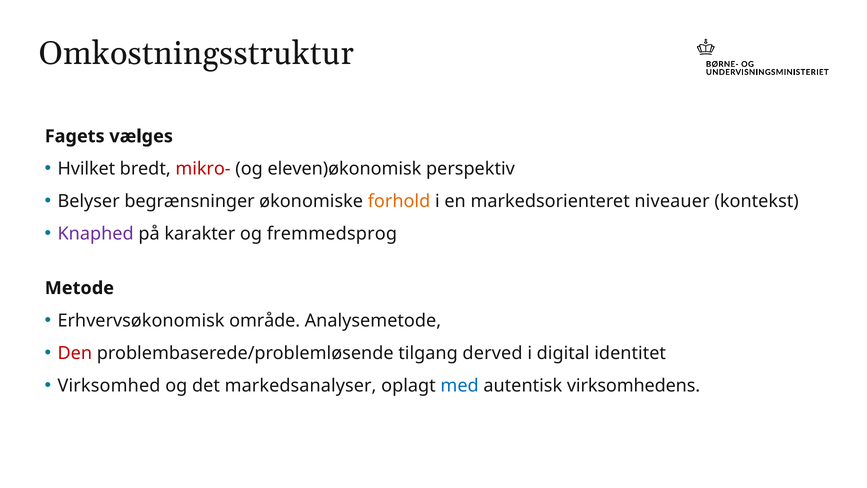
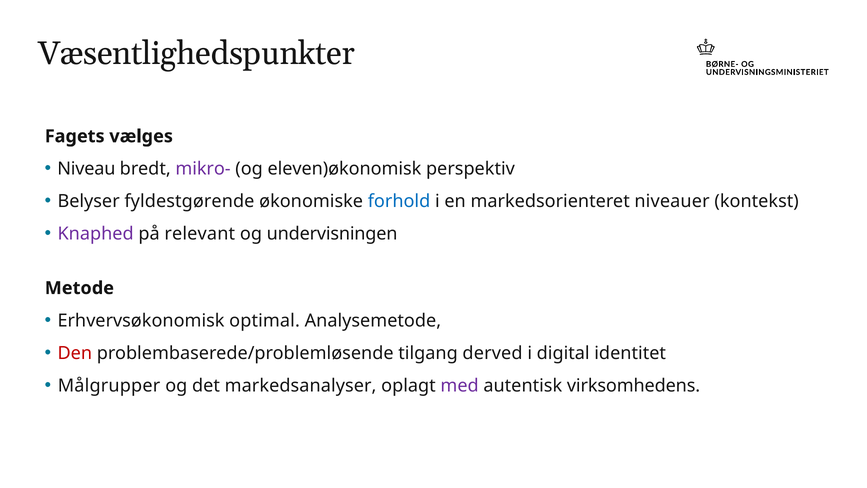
Omkostningsstruktur: Omkostningsstruktur -> Væsentlighedspunkter (197, 54)
Hvilket: Hvilket -> Niveau (86, 169)
mikro- colour: red -> purple (203, 169)
begrænsninger: begrænsninger -> fyldestgørende (189, 201)
forhold colour: orange -> blue (399, 201)
karakter: karakter -> relevant (200, 234)
fremmedsprog: fremmedsprog -> undervisningen (332, 234)
område: område -> optimal (265, 320)
Virksomhed: Virksomhed -> Målgrupper (109, 385)
med colour: blue -> purple (460, 385)
